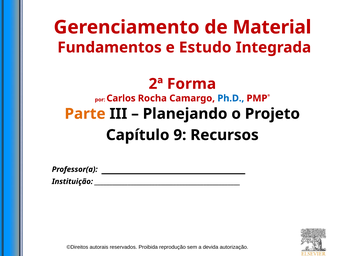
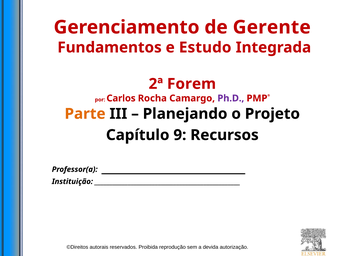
Material: Material -> Gerente (272, 27)
Forma: Forma -> Forem (192, 84)
Ph.D colour: blue -> purple (231, 98)
